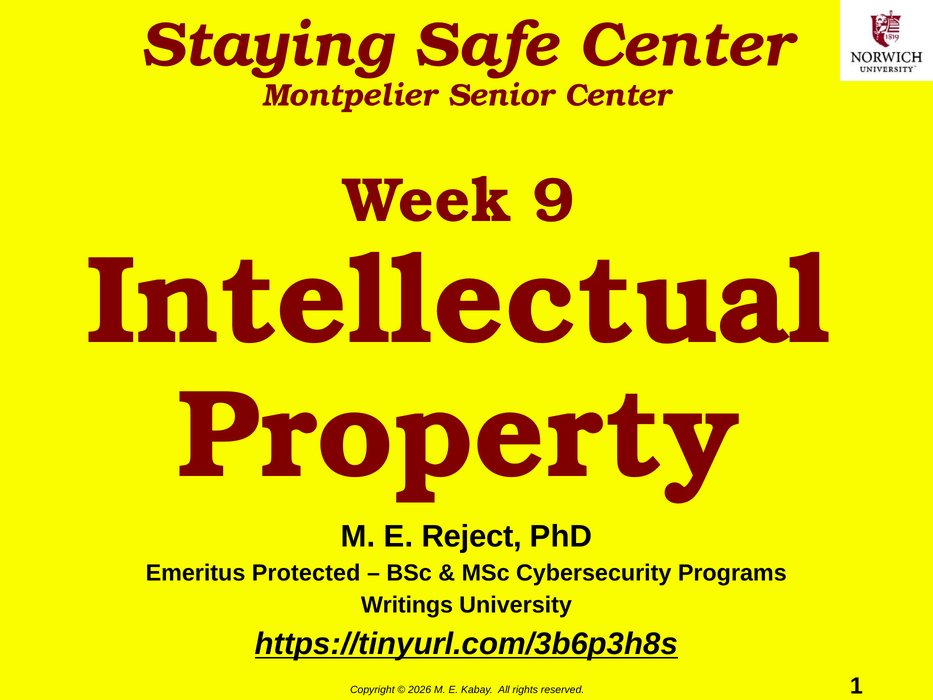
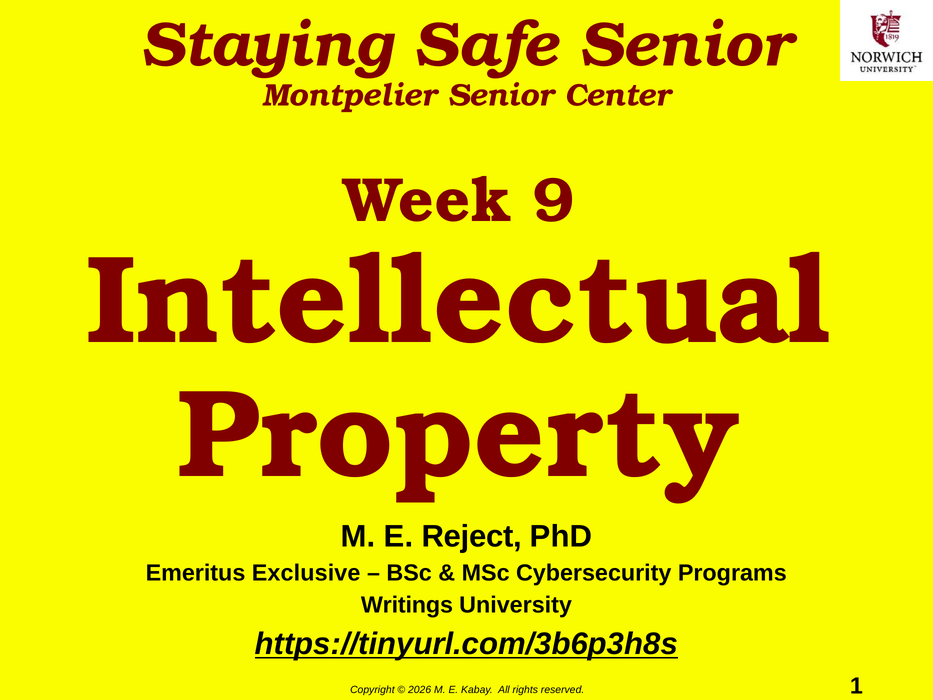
Safe Center: Center -> Senior (686, 45)
Protected: Protected -> Exclusive (306, 573)
